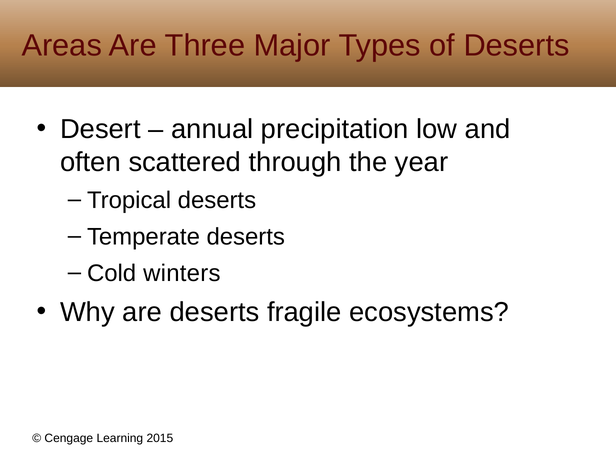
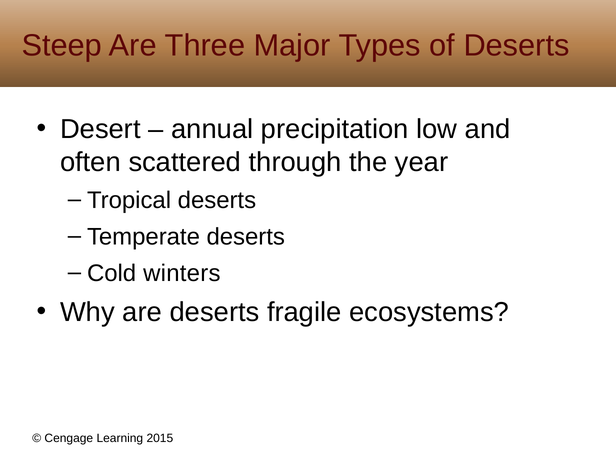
Areas: Areas -> Steep (62, 46)
